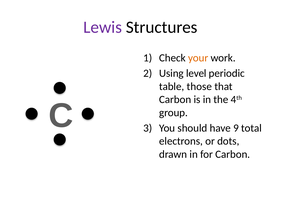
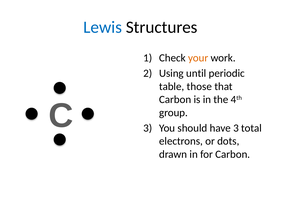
Lewis colour: purple -> blue (103, 27)
level: level -> until (196, 73)
have 9: 9 -> 3 (236, 128)
